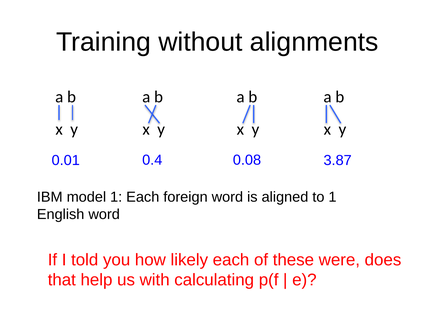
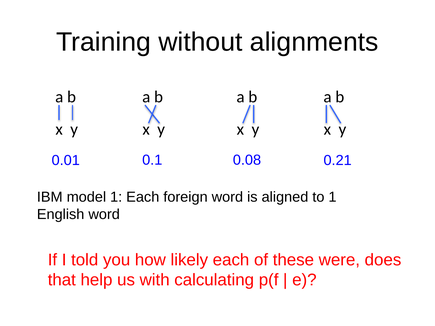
0.4: 0.4 -> 0.1 (152, 160)
3.87: 3.87 -> 0.21 (338, 160)
